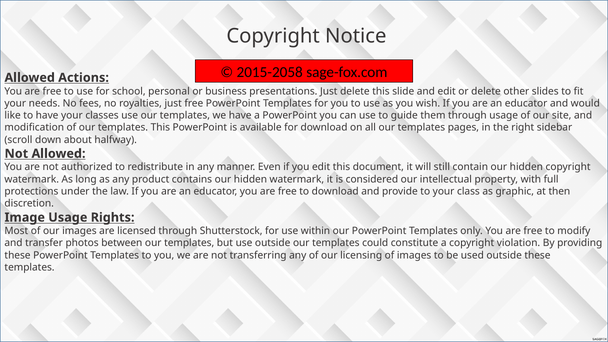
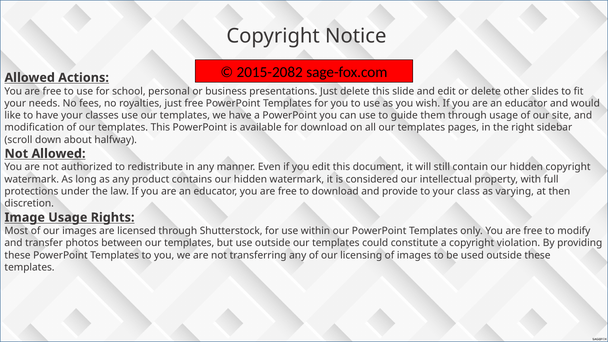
2015-2058: 2015-2058 -> 2015-2082 (270, 72)
graphic: graphic -> varying (515, 191)
